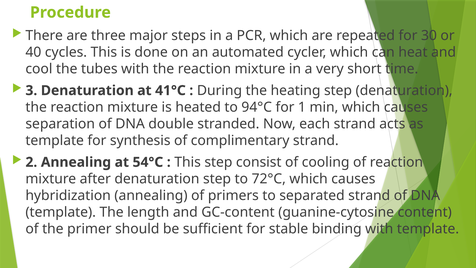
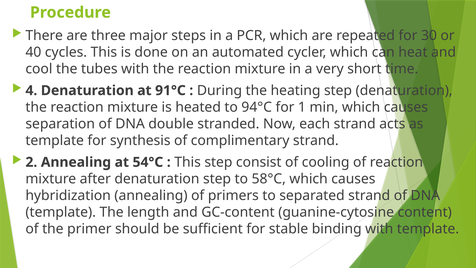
3: 3 -> 4 (31, 90)
41°C: 41°C -> 91°C (170, 90)
72°C: 72°C -> 58°C (269, 179)
